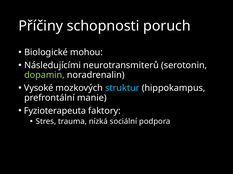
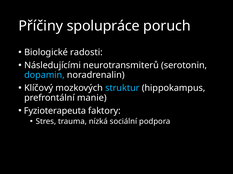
schopnosti: schopnosti -> spolupráce (103, 26)
mohou: mohou -> radosti (86, 53)
dopamin colour: light green -> light blue (44, 75)
Vysoké: Vysoké -> Klíčový (39, 88)
